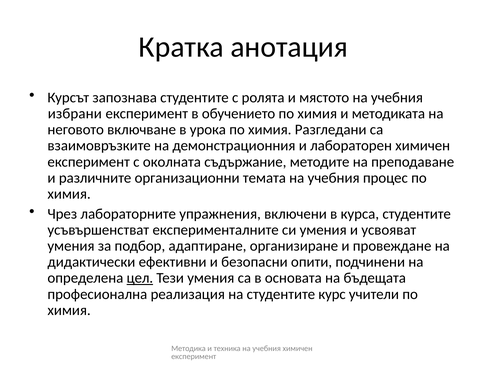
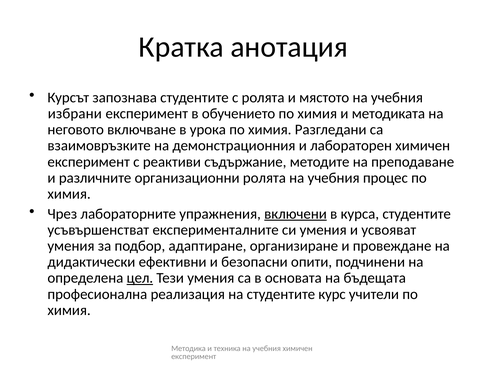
околната: околната -> реактиви (172, 162)
организационни темата: темата -> ролята (264, 178)
включени underline: none -> present (295, 214)
